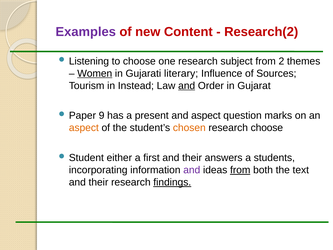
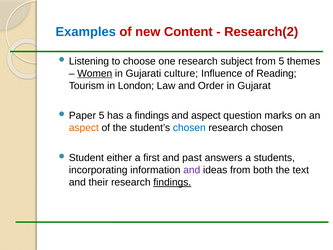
Examples colour: purple -> blue (86, 32)
from 2: 2 -> 5 (281, 61)
literary: literary -> culture (181, 73)
Sources: Sources -> Reading (276, 73)
Instead: Instead -> London (136, 86)
and underline: present -> none (187, 86)
Paper 9: 9 -> 5 (102, 116)
a present: present -> findings (152, 116)
chosen colour: orange -> blue (189, 128)
research choose: choose -> chosen (267, 128)
their: their -> past (192, 158)
from underline: present -> none (240, 170)
